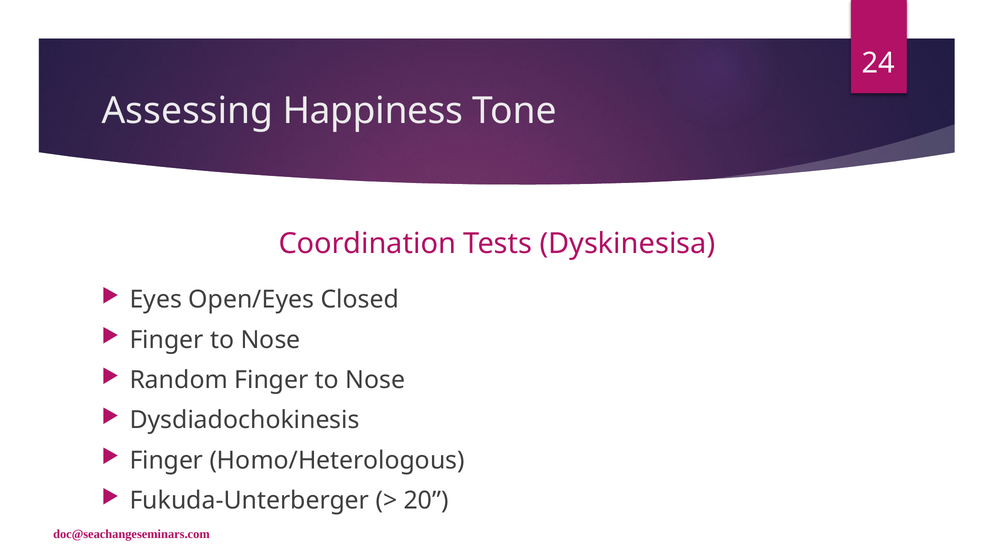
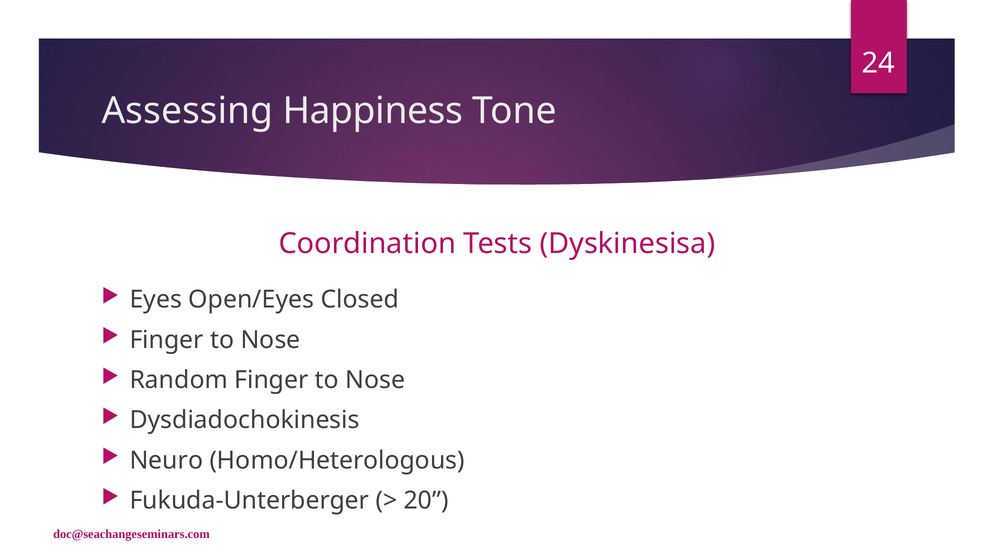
Finger: Finger -> Neuro (166, 460)
